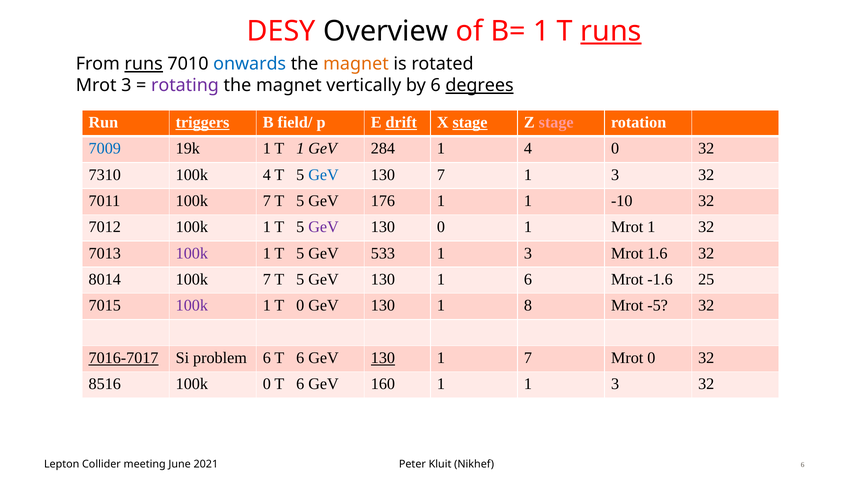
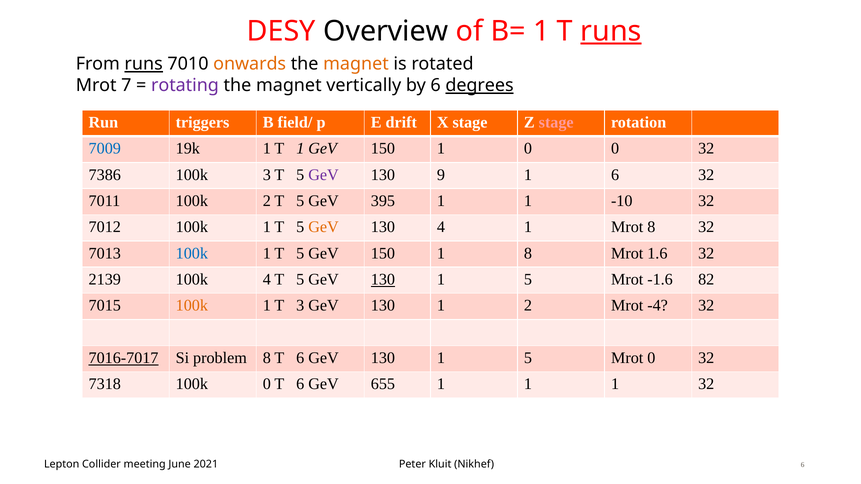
onwards colour: blue -> orange (250, 64)
Mrot 3: 3 -> 7 (126, 86)
triggers underline: present -> none (203, 122)
drift underline: present -> none (401, 122)
stage underline: present -> none (470, 122)
1 GeV 284: 284 -> 150 (383, 149)
1 4: 4 -> 0 (528, 149)
7310: 7310 -> 7386 (105, 175)
100k 4: 4 -> 3 (267, 175)
GeV colour: blue -> purple (324, 175)
130 7: 7 -> 9 (441, 175)
3: 3 -> 6 (615, 175)
7011 100k 7: 7 -> 2 (267, 201)
176: 176 -> 395 (383, 201)
GeV colour: purple -> orange (324, 227)
130 0: 0 -> 4 (441, 227)
Mrot 1: 1 -> 8 (651, 227)
100k colour: purple -> blue (192, 253)
5 GeV 533: 533 -> 150 (383, 253)
3: 3 -> 8 (528, 253)
8014: 8014 -> 2139 (105, 280)
7: 7 -> 4 (267, 280)
130 underline: none -> present (383, 280)
6: 6 -> 5 (528, 280)
25: 25 -> 82 (706, 280)
100k colour: purple -> orange (192, 306)
T 0: 0 -> 3 (300, 306)
1 8: 8 -> 2 (528, 306)
-5: -5 -> -4 (658, 306)
problem 6: 6 -> 8 (267, 358)
130 underline: present -> none (383, 358)
7: 7 -> 5 (528, 358)
8516: 8516 -> 7318 (105, 384)
160: 160 -> 655 (383, 384)
1 1 3: 3 -> 1 (615, 384)
